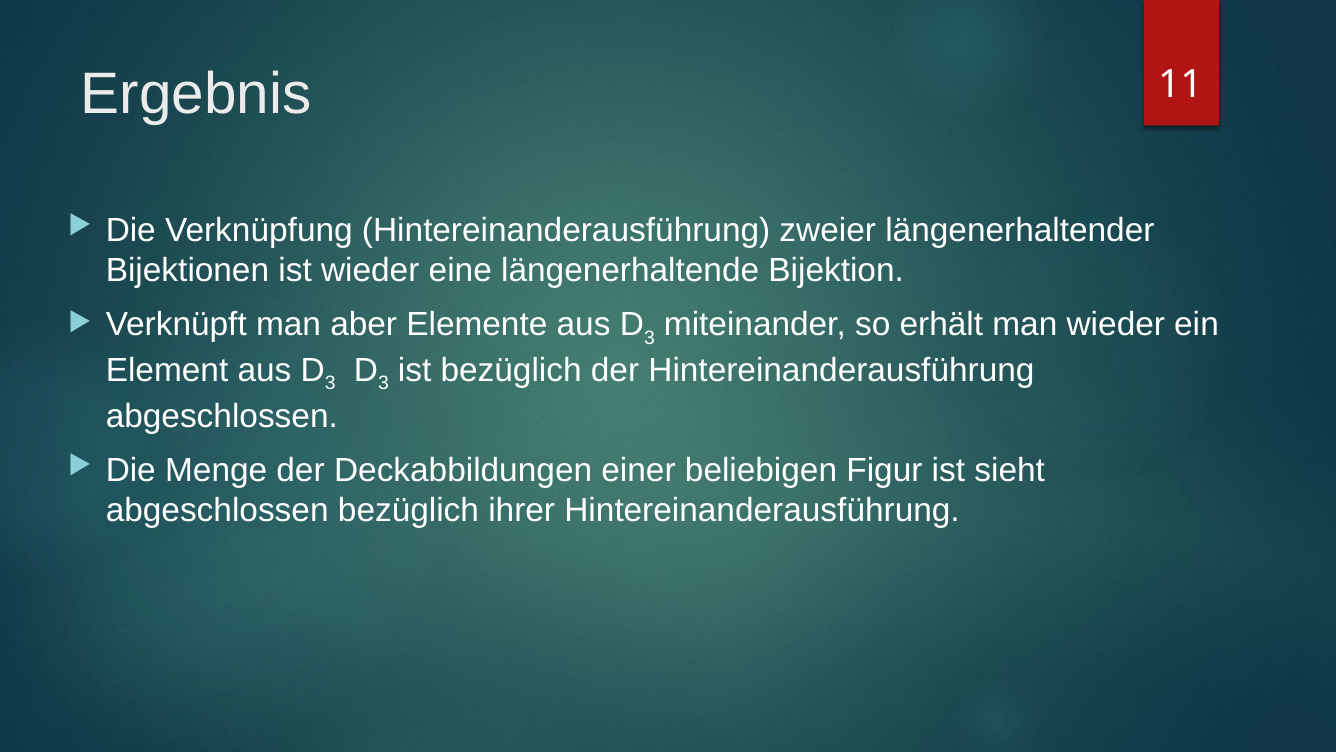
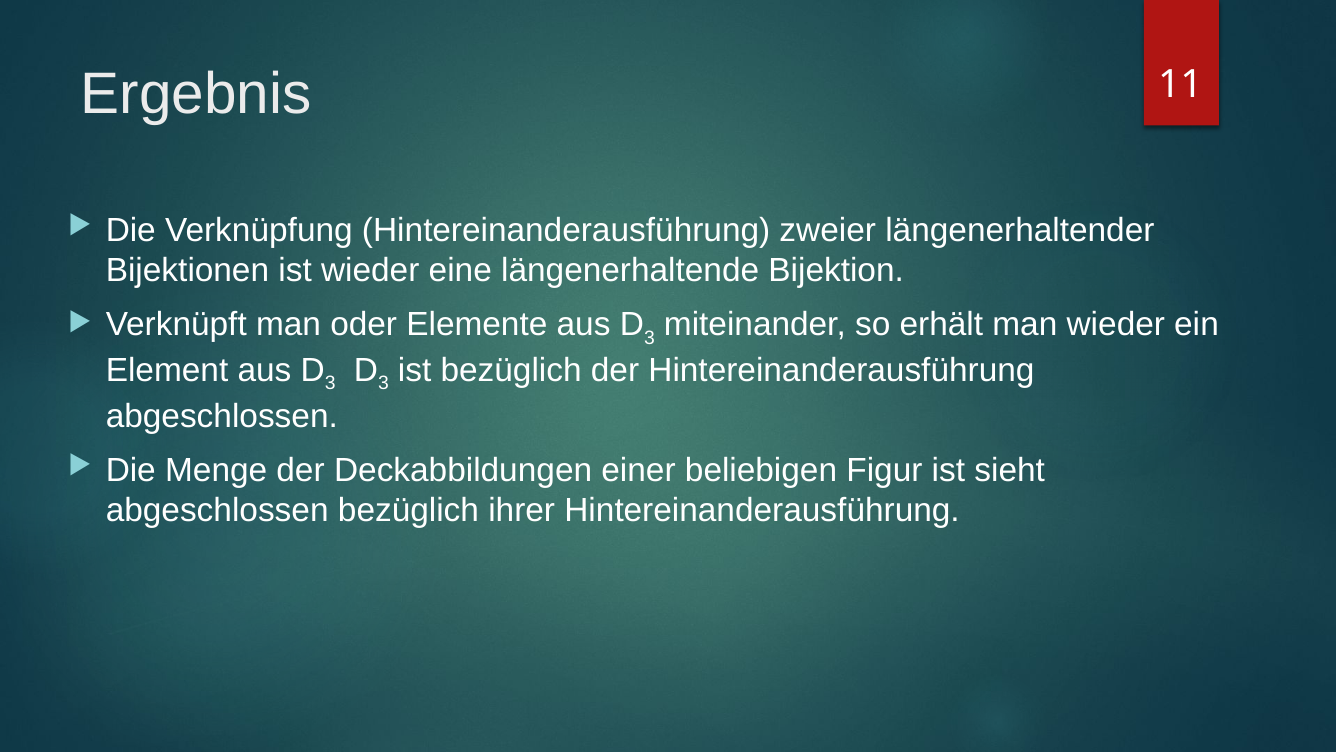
aber: aber -> oder (364, 325)
